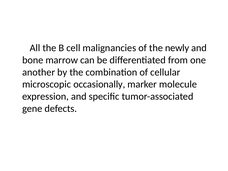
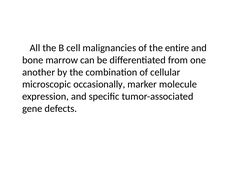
newly: newly -> entire (177, 48)
